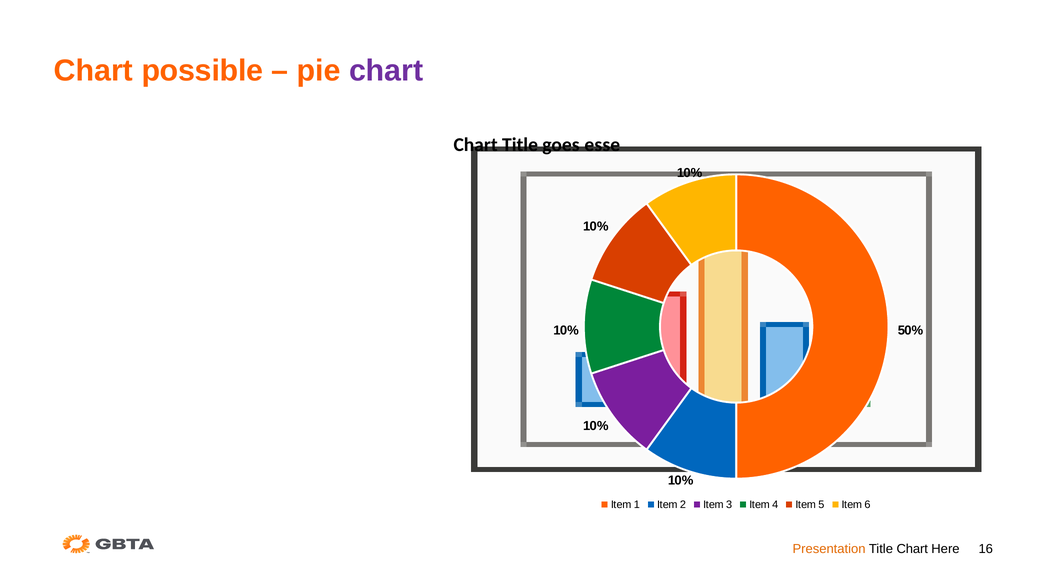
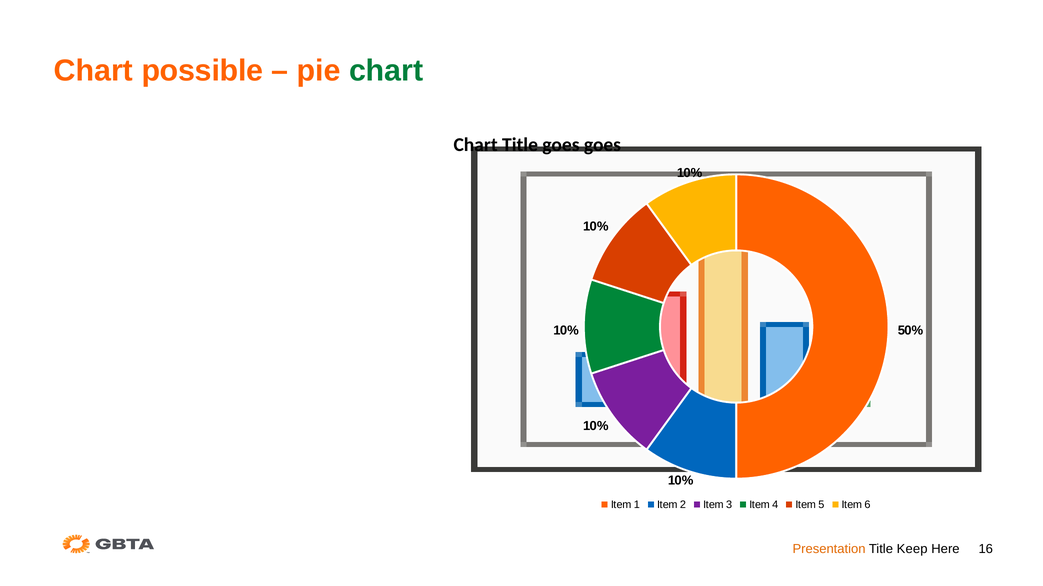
chart colour: purple -> green (386, 71)
goes esse: esse -> goes (602, 145)
Title Chart: Chart -> Keep (912, 550)
